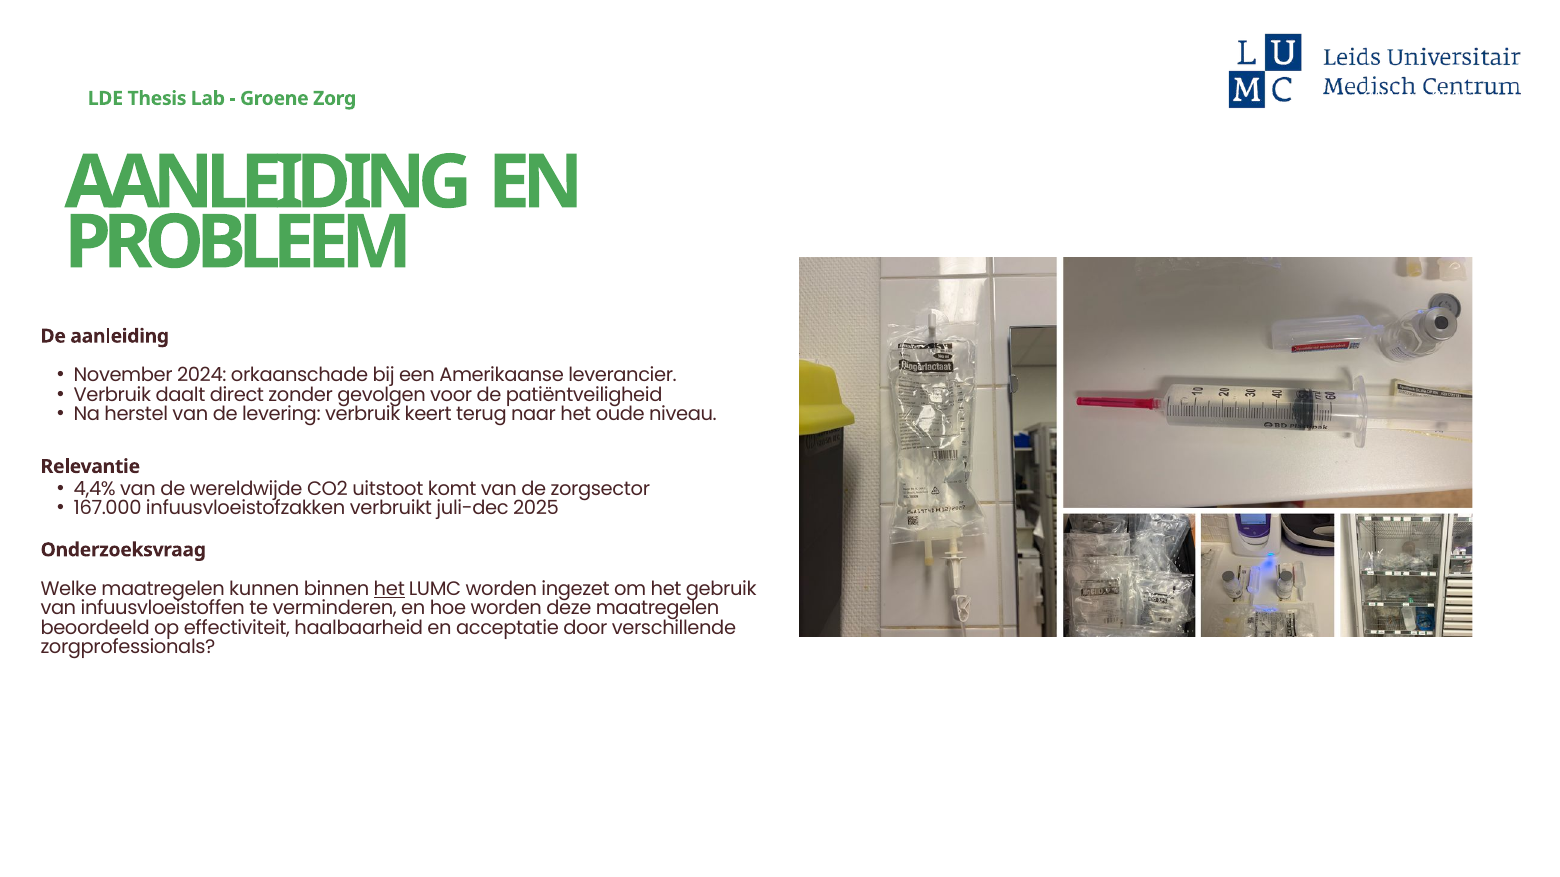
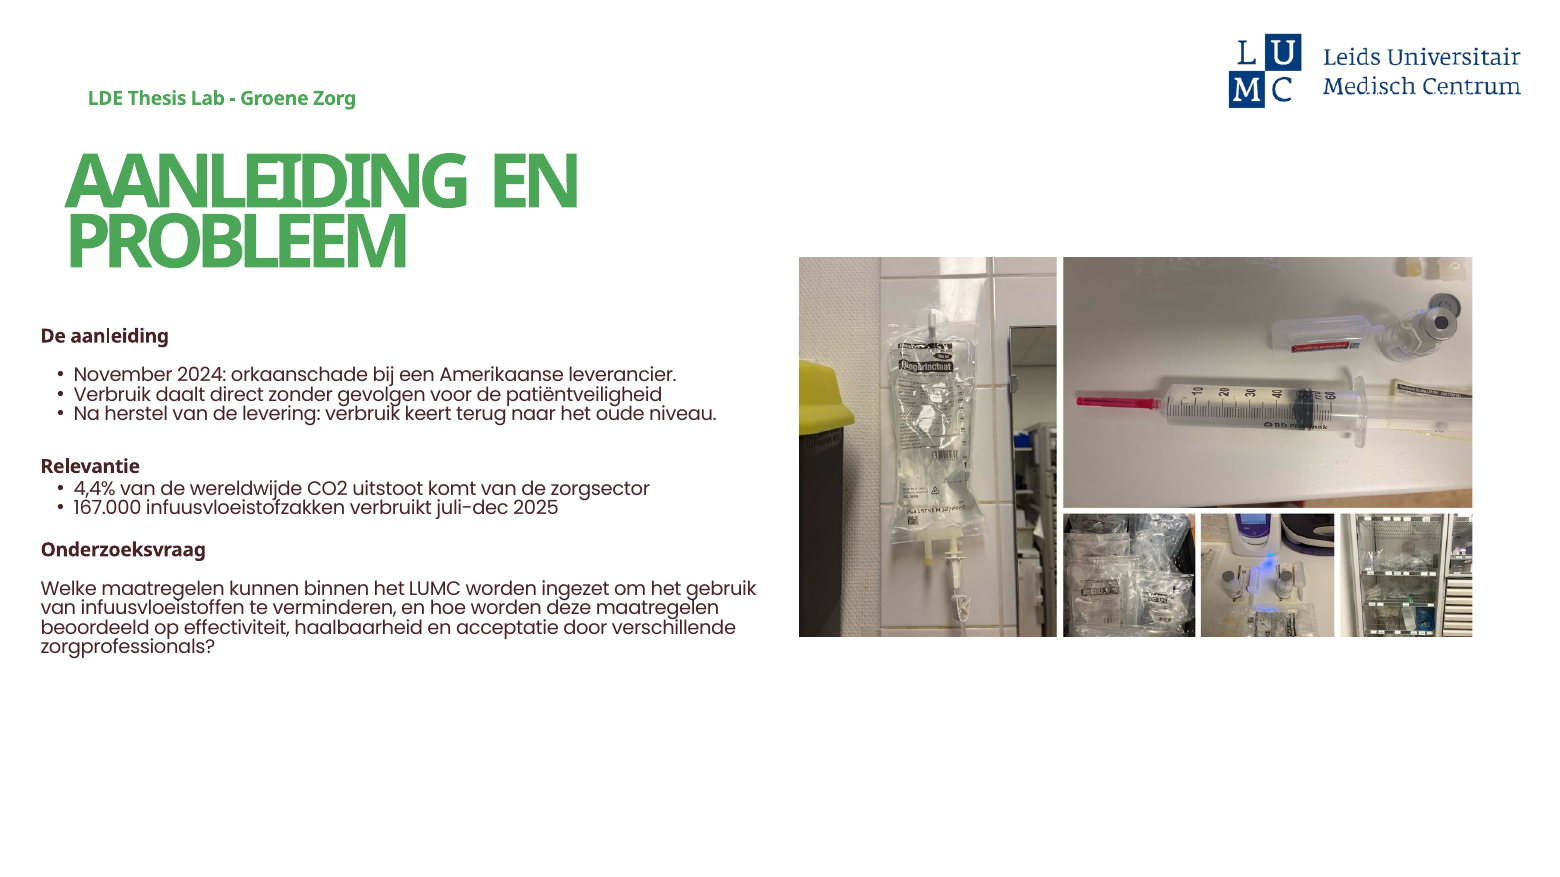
het underline: present -> none (389, 589)
